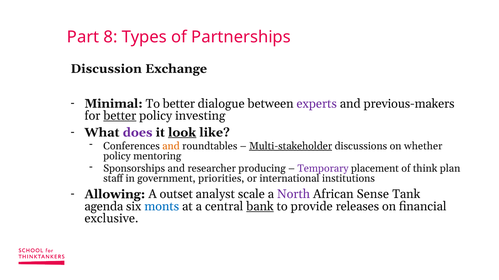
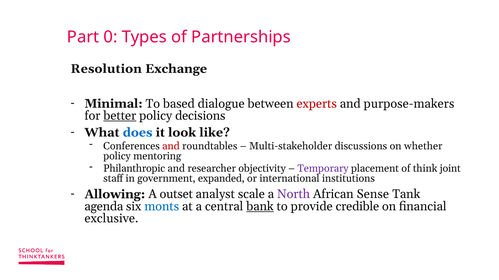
8: 8 -> 0 (111, 37)
Discussion: Discussion -> Resolution (106, 69)
To better: better -> based (179, 104)
experts colour: purple -> red (317, 104)
previous-makers: previous-makers -> purpose-makers (409, 104)
investing: investing -> decisions (200, 116)
does colour: purple -> blue (138, 133)
look underline: present -> none (182, 133)
and colour: orange -> red (171, 146)
Multi-stakeholder underline: present -> none (291, 146)
Sponsorships: Sponsorships -> Philanthropic (134, 169)
producing: producing -> objectivity (262, 169)
plan: plan -> joint (450, 169)
priorities: priorities -> expanded (221, 179)
releases: releases -> credible (357, 207)
